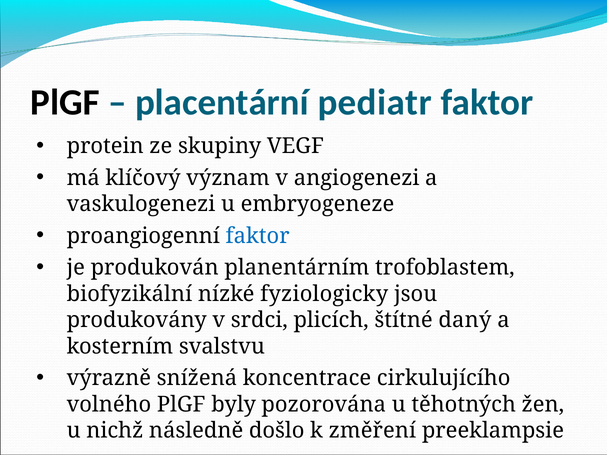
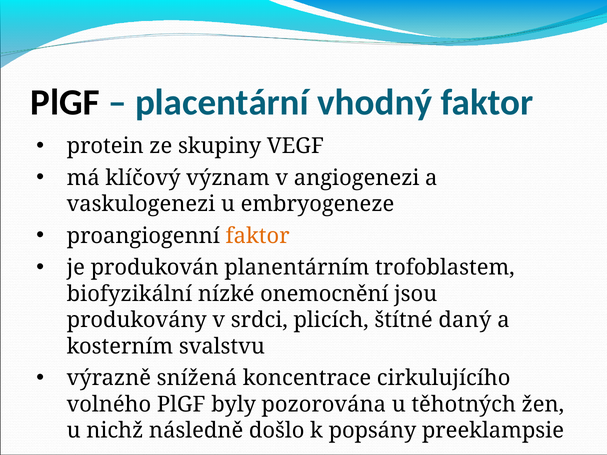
pediatr: pediatr -> vhodný (375, 103)
faktor colour: blue -> orange (258, 236)
fyziologicky: fyziologicky -> onemocnění (324, 294)
změření: změření -> popsány (372, 431)
